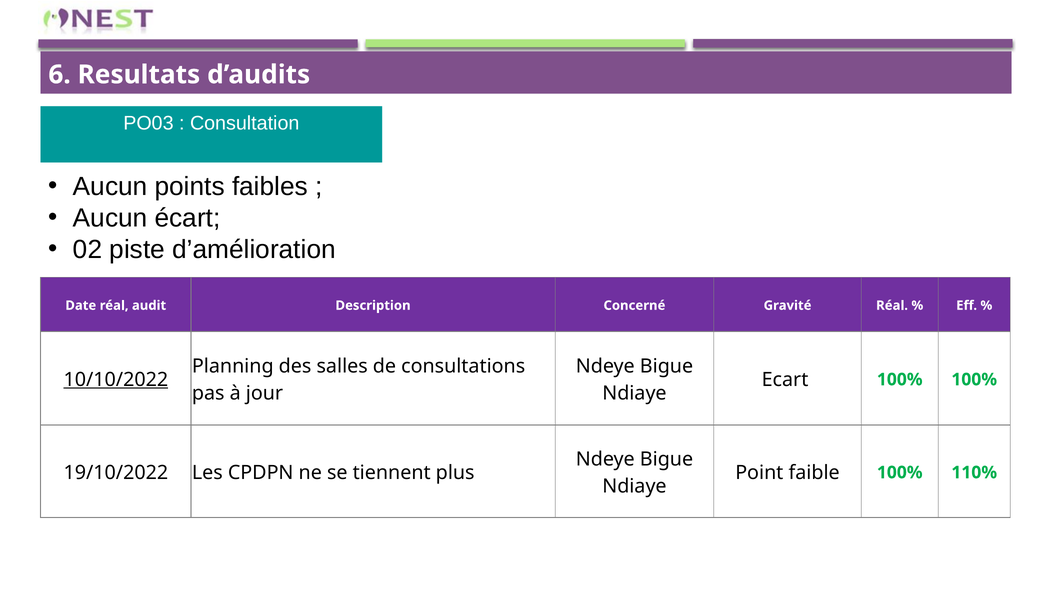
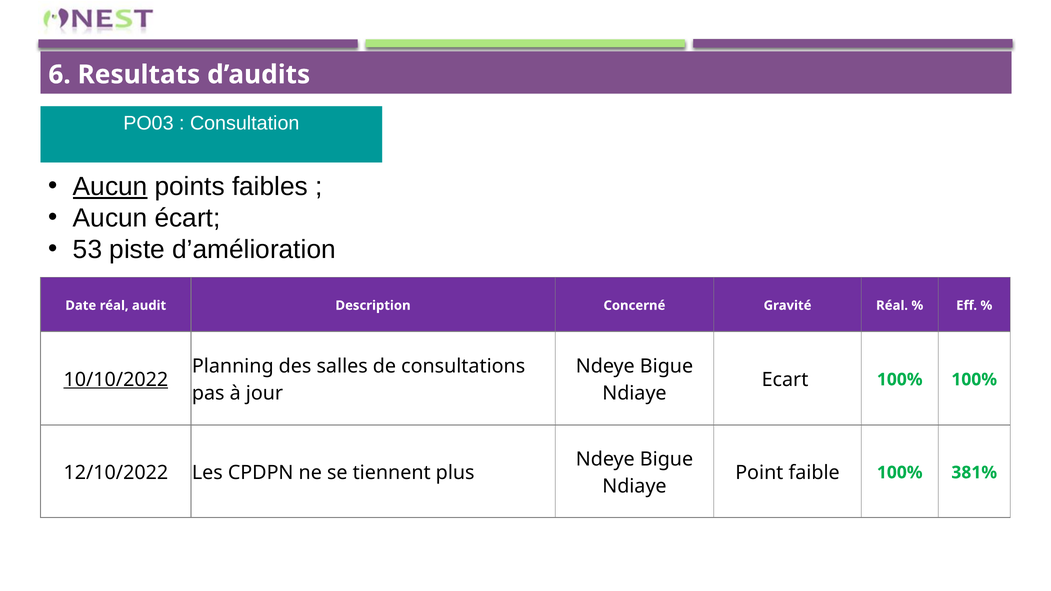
Aucun underline: none -> present (110, 187)
02: 02 -> 53 (88, 250)
19/10/2022: 19/10/2022 -> 12/10/2022 (116, 473)
110%: 110% -> 381% (974, 473)
